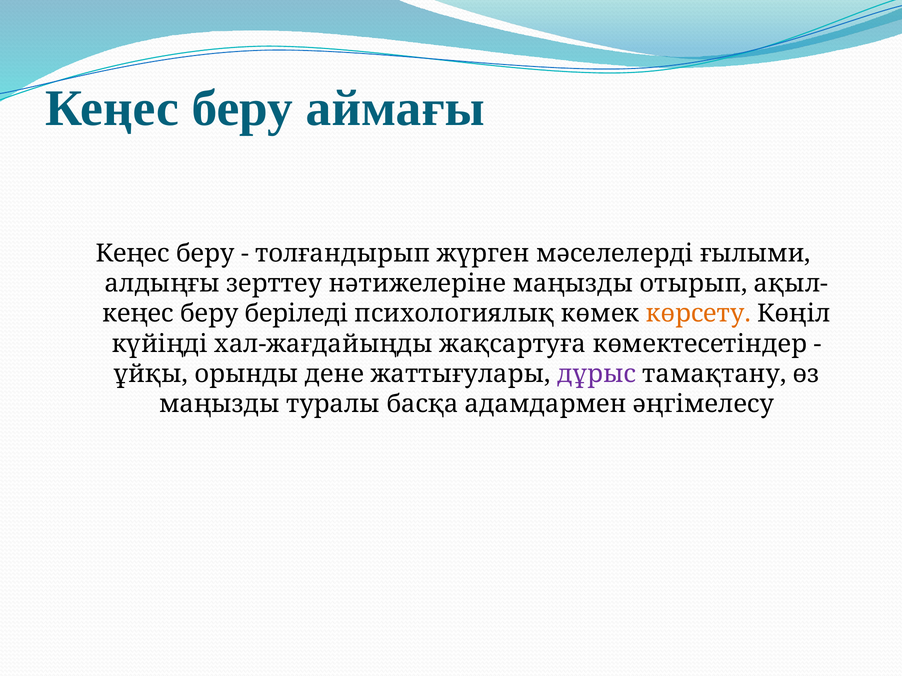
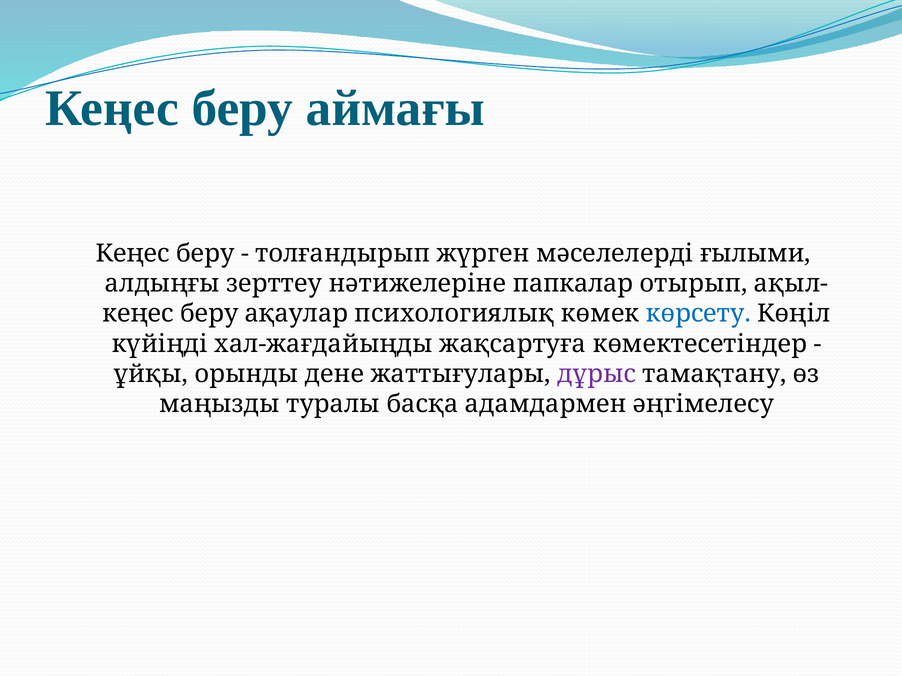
нәтижелеріне маңызды: маңызды -> папкалар (573, 284)
беріледі: беріледі -> ақаулар (296, 314)
көрсету colour: orange -> blue (698, 314)
